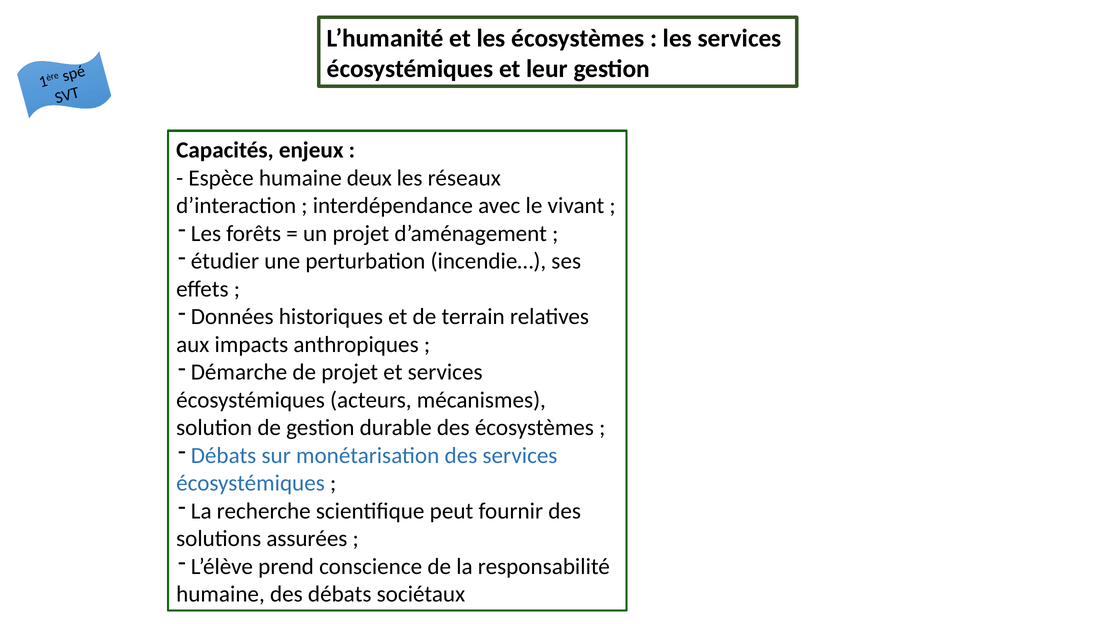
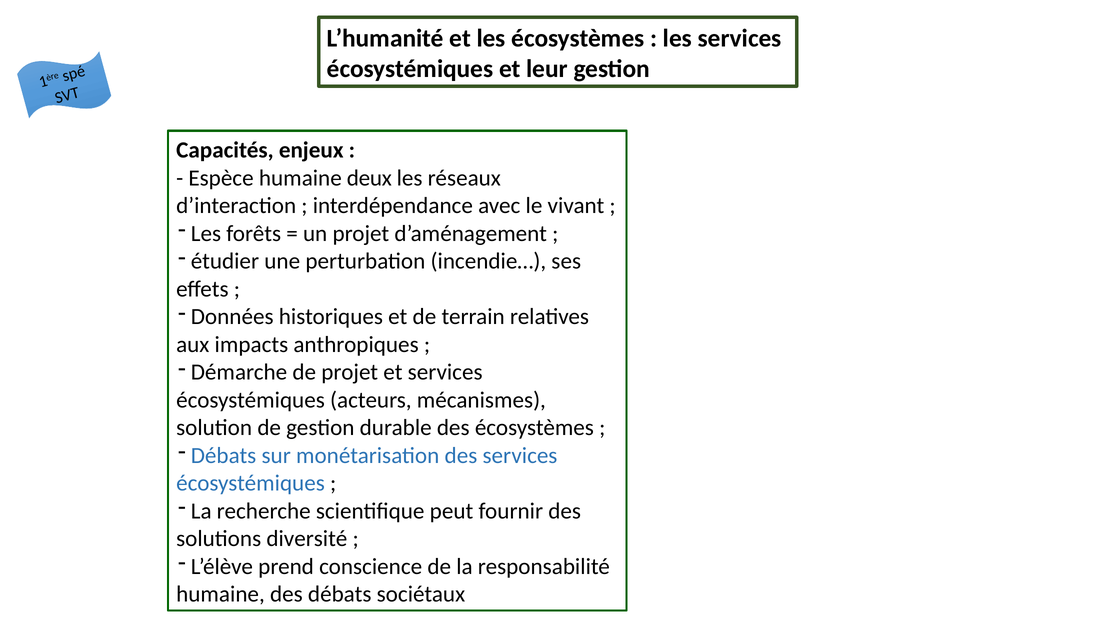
assurées: assurées -> diversité (307, 539)
